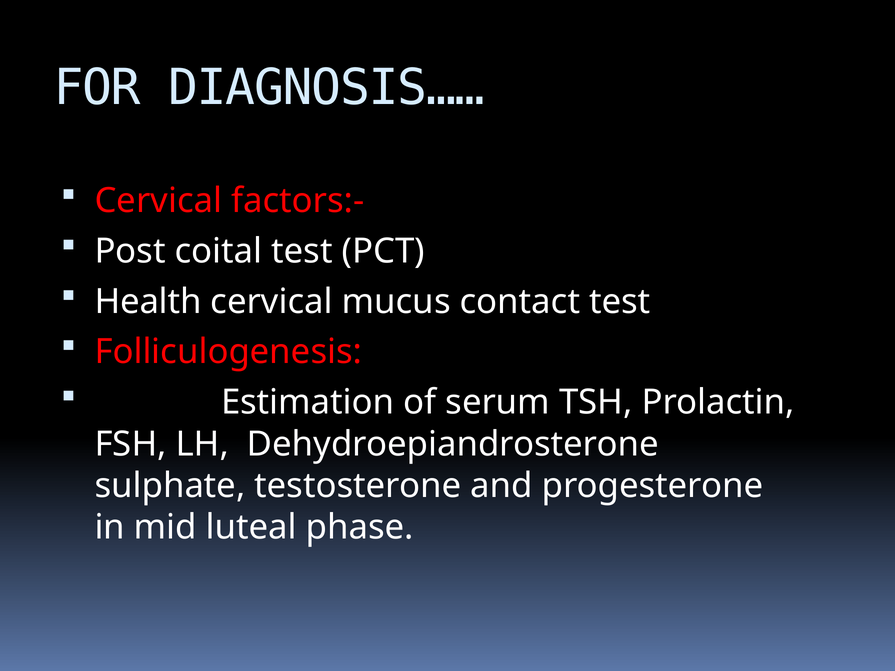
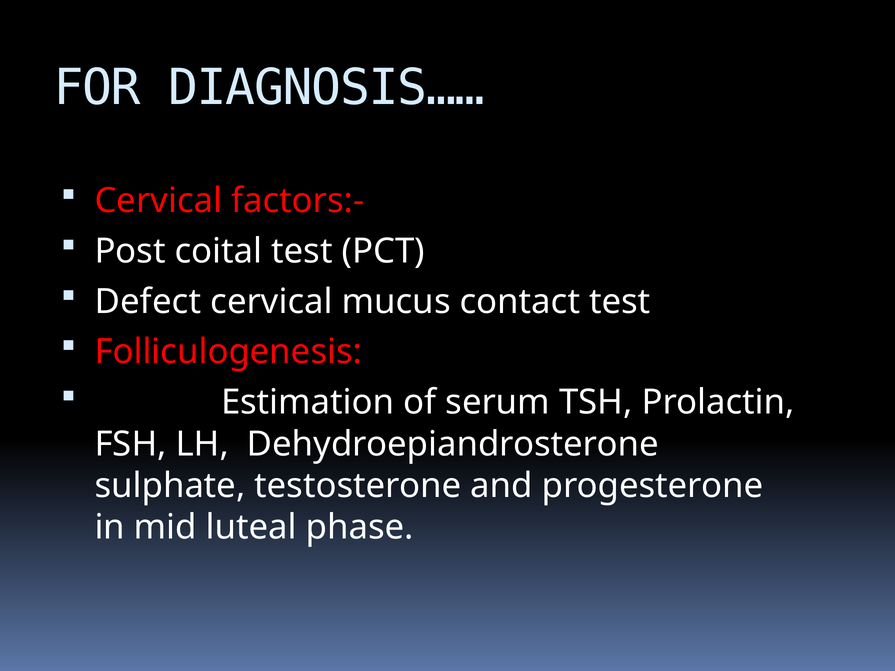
Health: Health -> Defect (148, 302)
